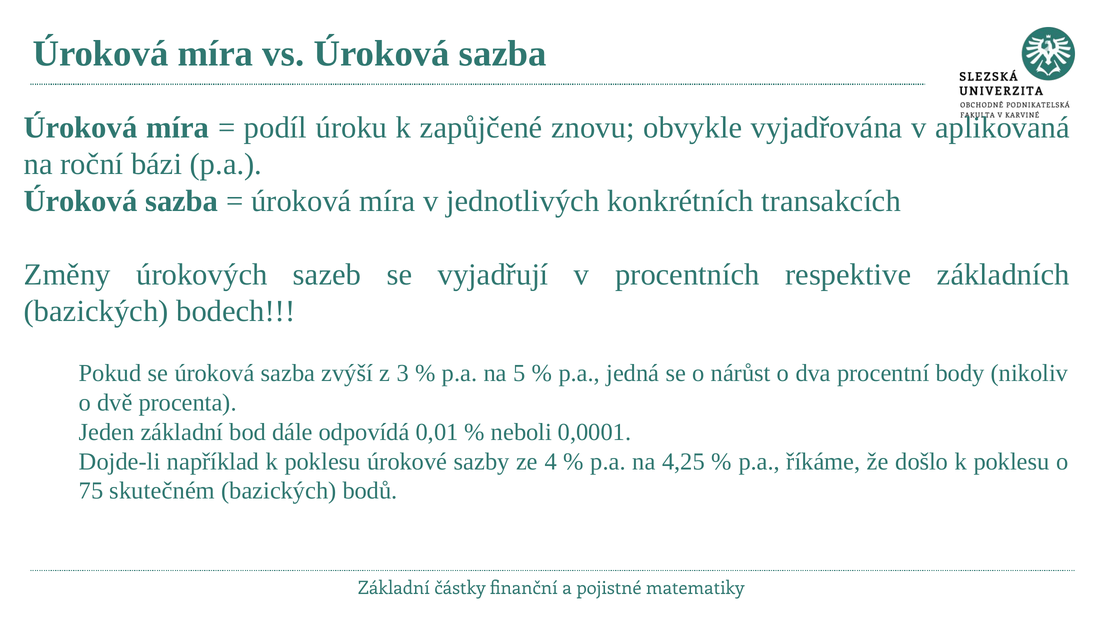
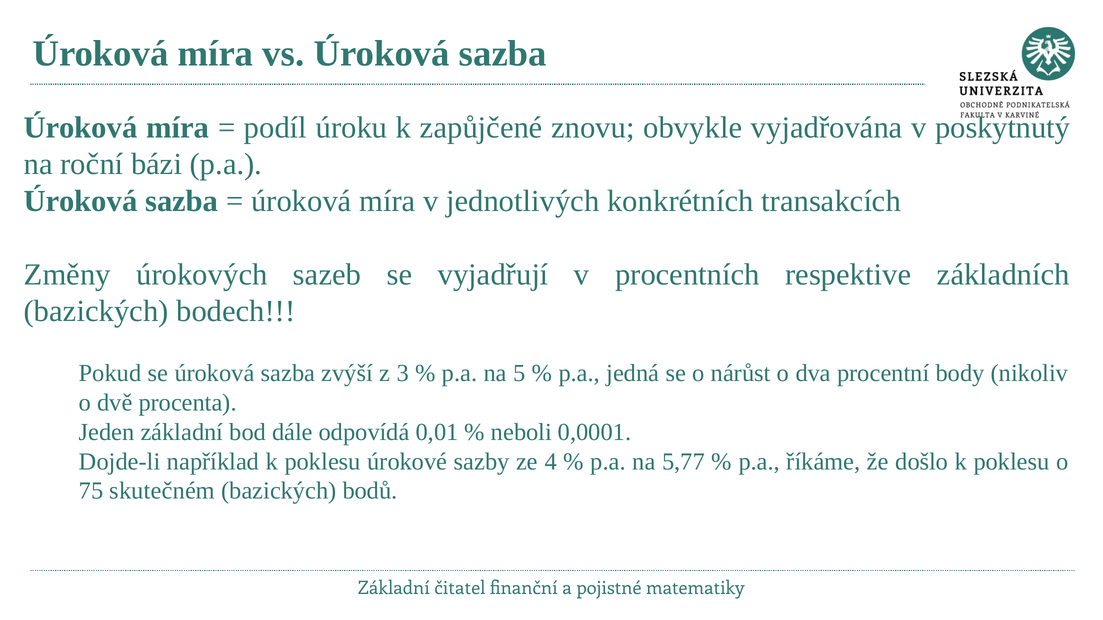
aplikovaná: aplikovaná -> poskytnutý (1003, 128)
4,25: 4,25 -> 5,77 (684, 462)
částky: částky -> čitatel (460, 589)
